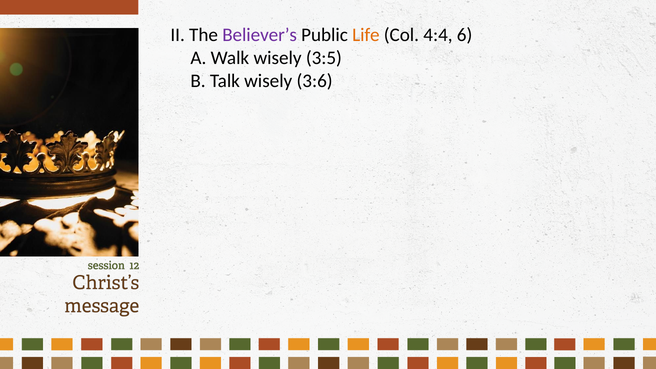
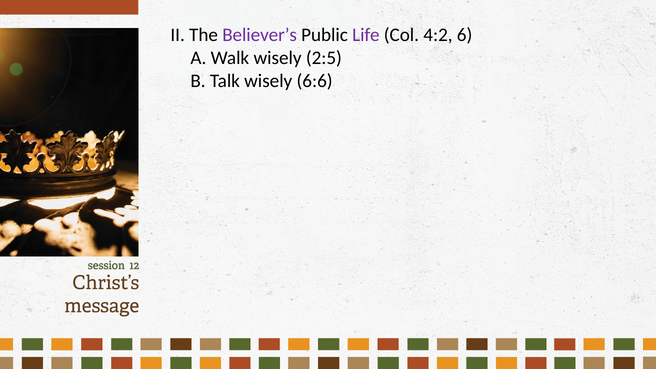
Life colour: orange -> purple (366, 35)
4:4: 4:4 -> 4:2 (438, 35)
3:5: 3:5 -> 2:5 (324, 58)
3:6: 3:6 -> 6:6 (315, 81)
